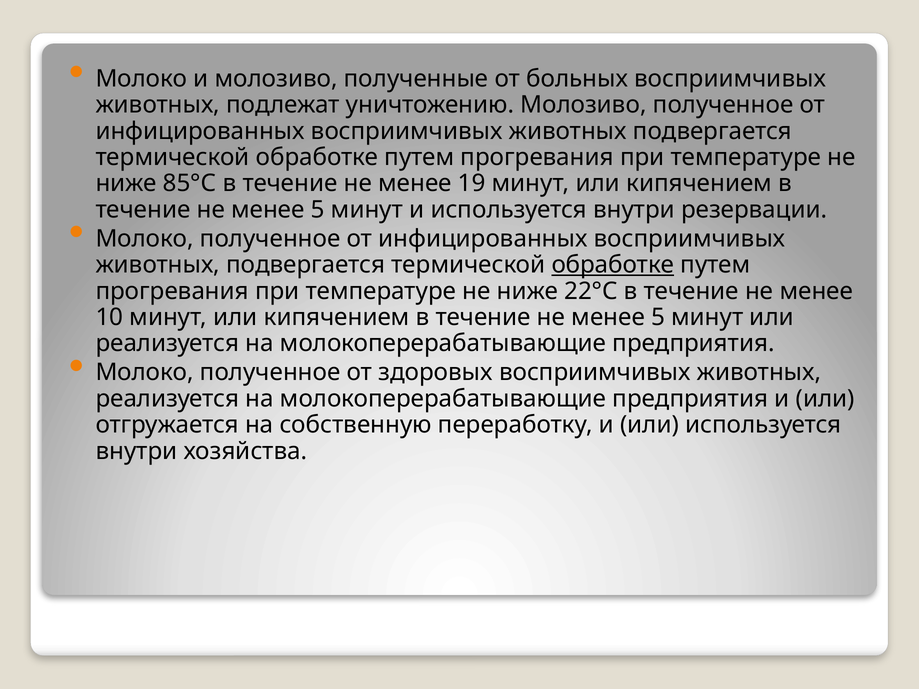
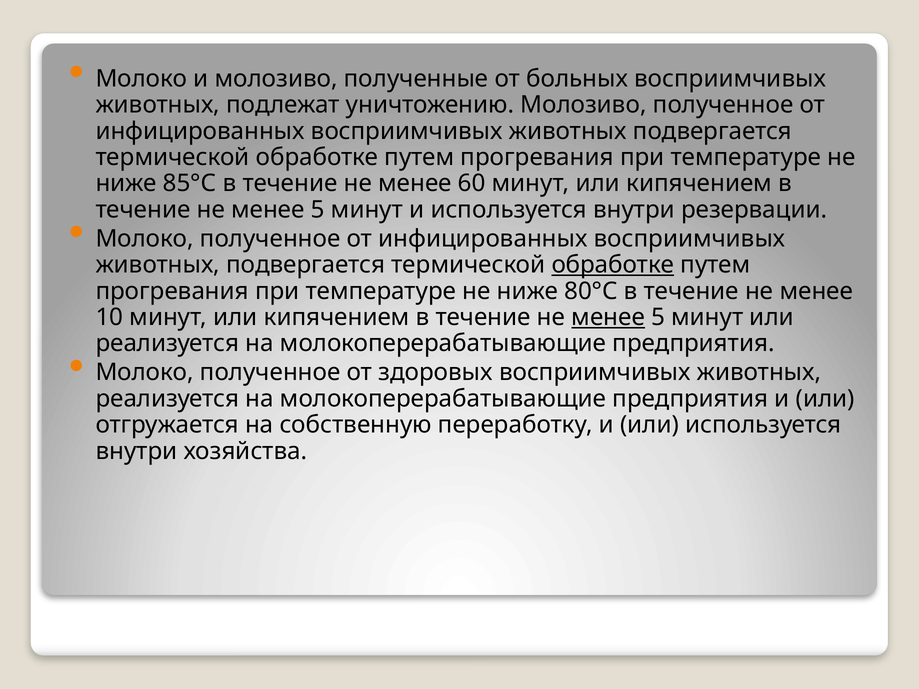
19: 19 -> 60 (472, 184)
22°С: 22°С -> 80°С (591, 291)
менее underline: none -> present (608, 317)
